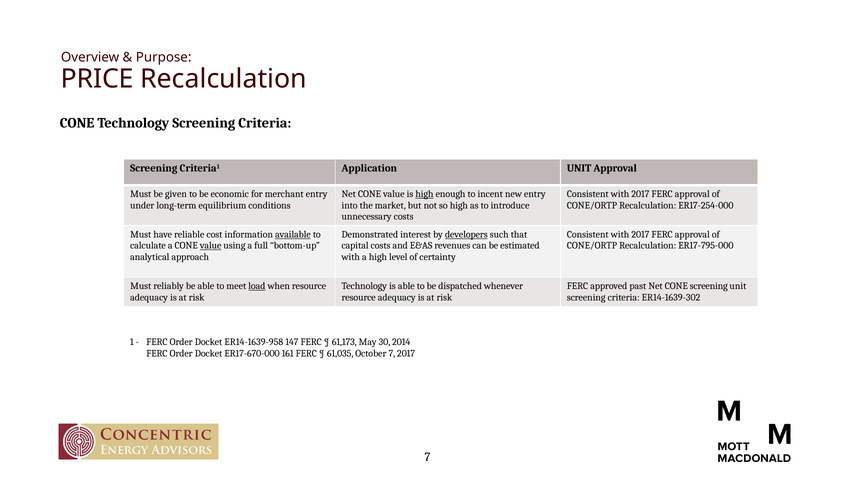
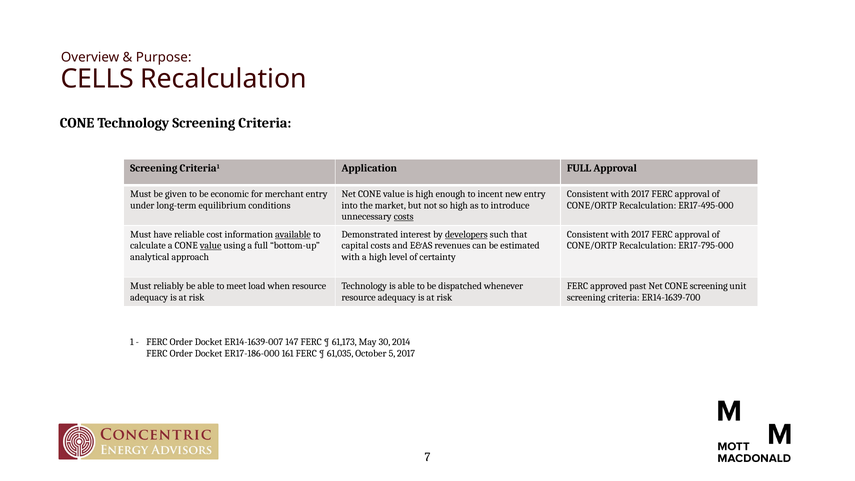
PRICE: PRICE -> CELLS (97, 79)
Application UNIT: UNIT -> FULL (579, 168)
high underline: present -> none (424, 194)
ER17-254-000: ER17-254-000 -> ER17-495-000 (706, 205)
costs underline: none -> present (404, 217)
load underline: present -> none (257, 286)
ER14-1639-302: ER14-1639-302 -> ER14-1639-700 (671, 297)
ER14-1639-958: ER14-1639-958 -> ER14-1639-007 (254, 342)
ER17-670-000: ER17-670-000 -> ER17-186-000 (252, 354)
October 7: 7 -> 5 (392, 354)
